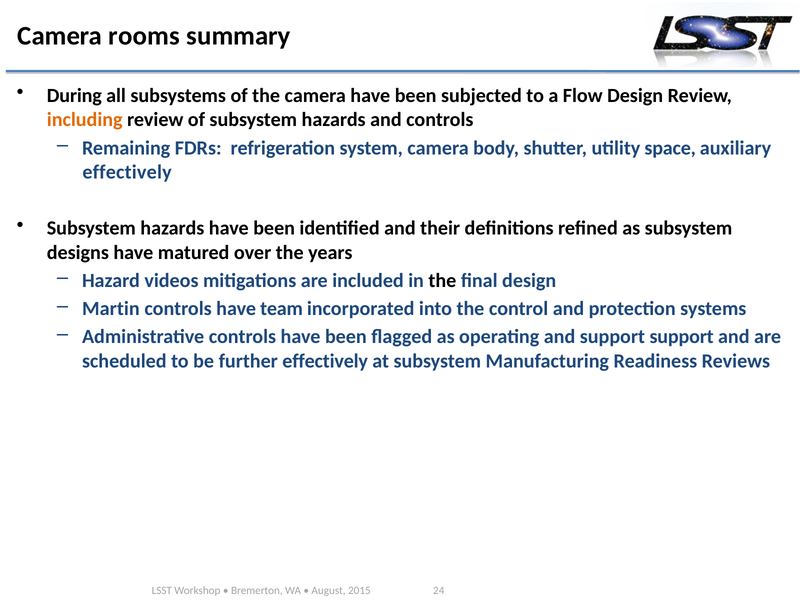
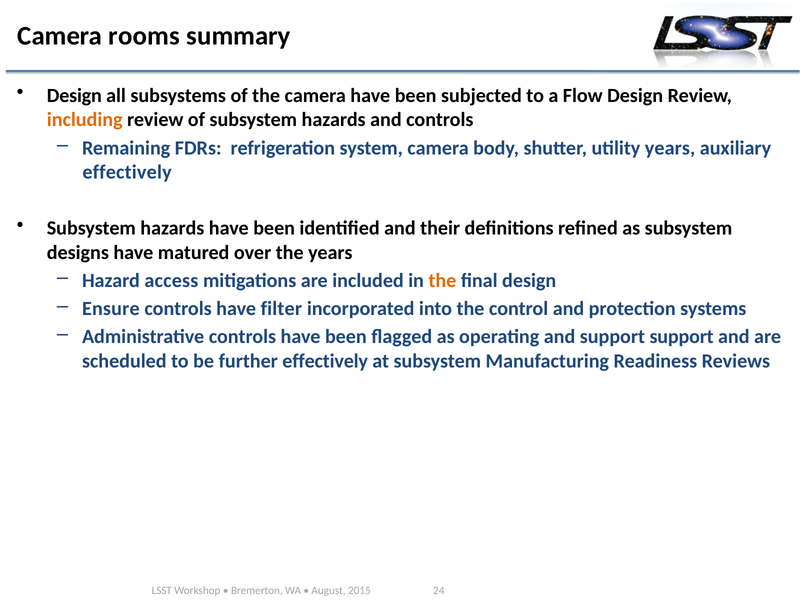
During: During -> Design (74, 96)
utility space: space -> years (670, 148)
videos: videos -> access (171, 281)
the colour: black -> orange (442, 281)
Martin: Martin -> Ensure (111, 309)
team: team -> filter (281, 309)
